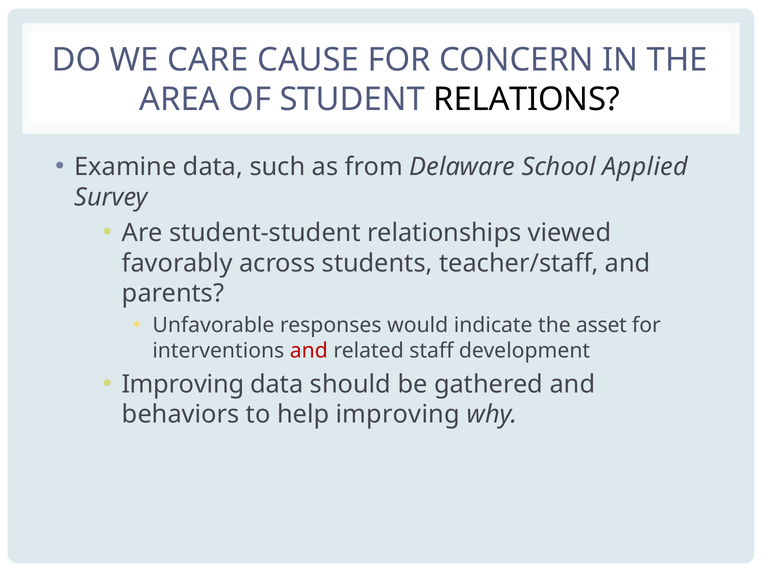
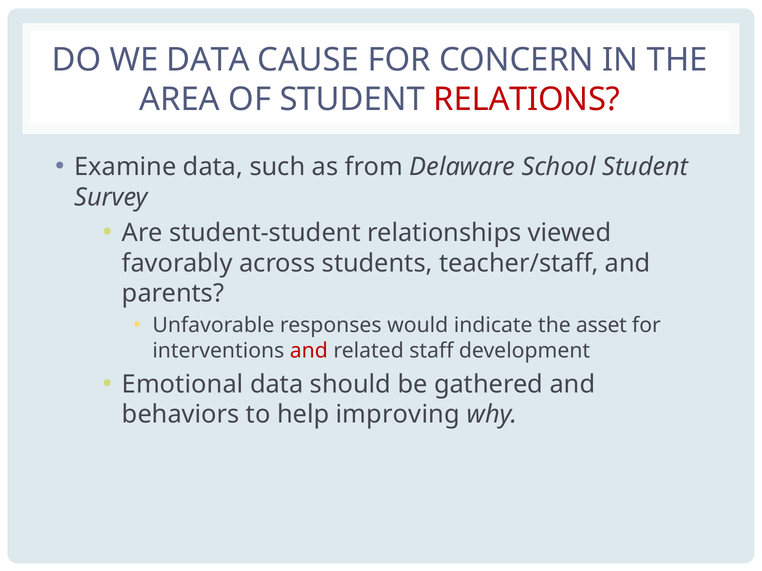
WE CARE: CARE -> DATA (208, 60)
RELATIONS colour: black -> red (527, 99)
School Applied: Applied -> Student (645, 167)
Improving: Improving -> Emotional (183, 384)
